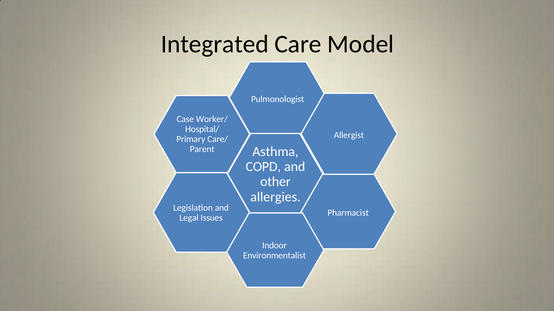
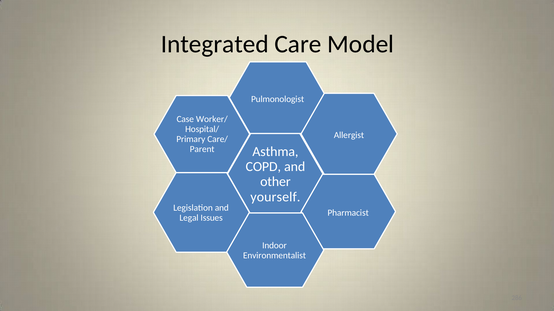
allergies: allergies -> yourself (275, 197)
